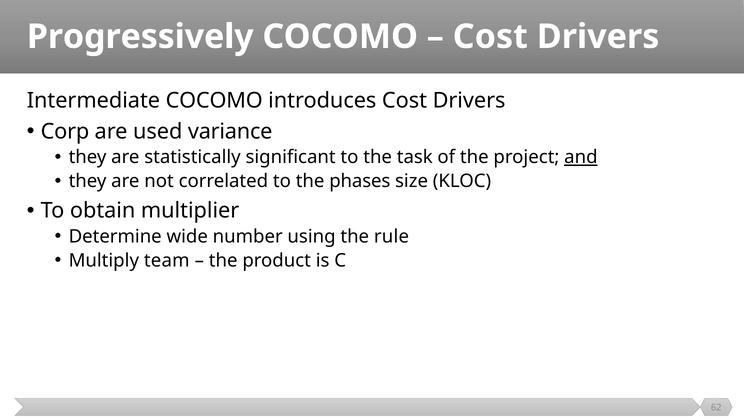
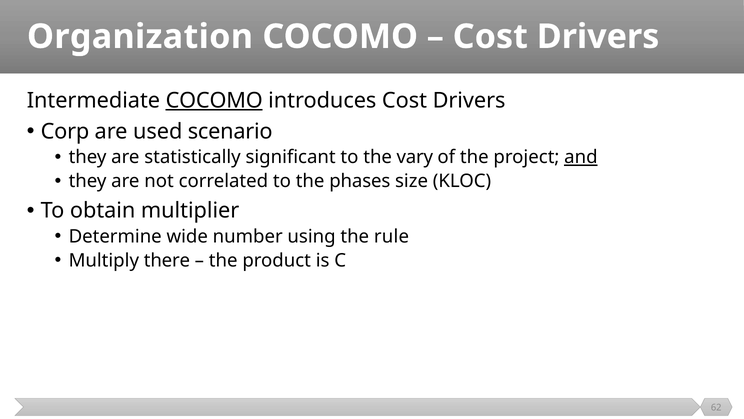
Progressively: Progressively -> Organization (140, 37)
COCOMO underline: none -> present (214, 100)
variance: variance -> scenario (230, 131)
task: task -> vary (415, 157)
team: team -> there (167, 260)
